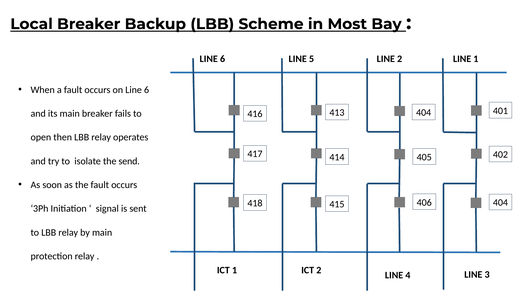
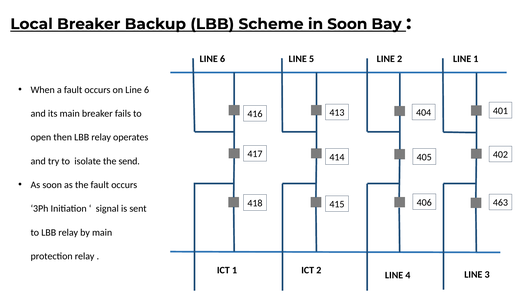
in Most: Most -> Soon (347, 24)
406 404: 404 -> 463 (500, 203)
